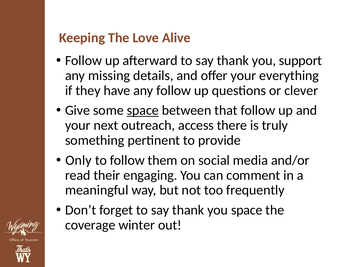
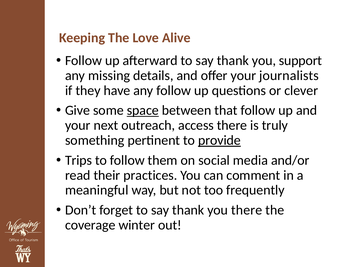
everything: everything -> journalists (289, 76)
provide underline: none -> present (219, 140)
Only: Only -> Trips (79, 160)
engaging: engaging -> practices (150, 175)
you space: space -> there (247, 210)
